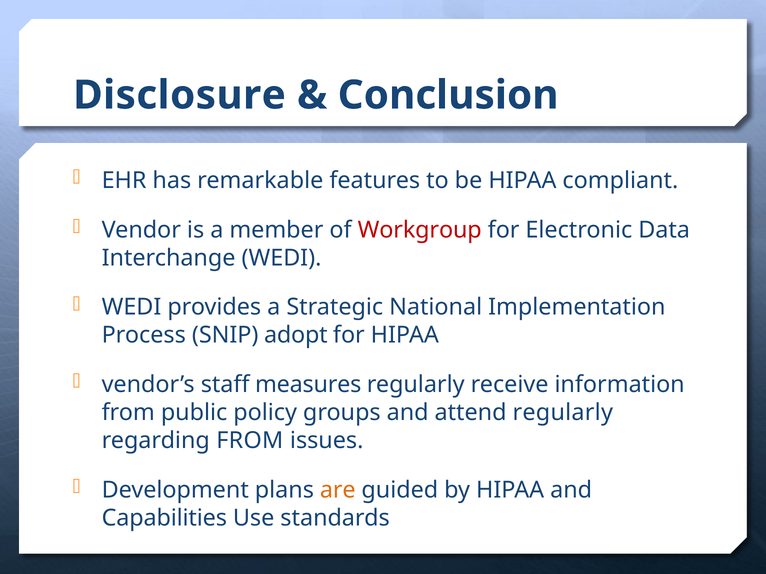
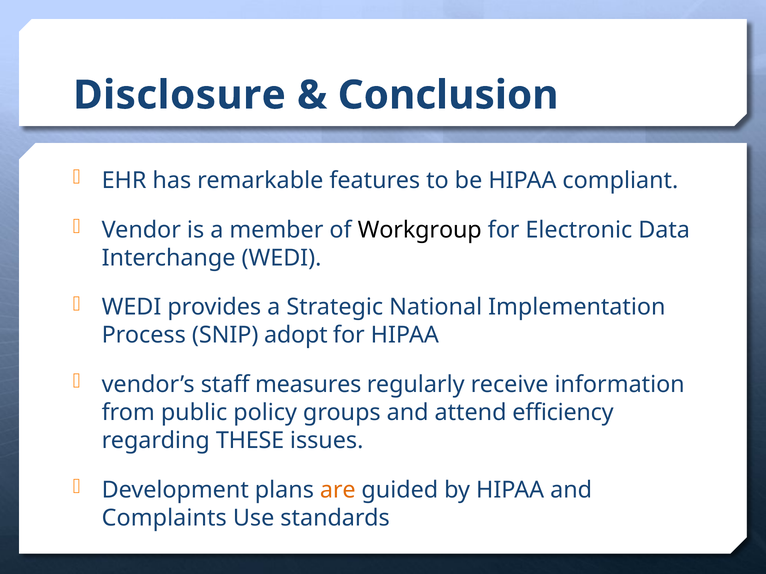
Workgroup colour: red -> black (420, 230)
attend regularly: regularly -> efficiency (563, 413)
regarding FROM: FROM -> THESE (250, 441)
Capabilities: Capabilities -> Complaints (164, 518)
